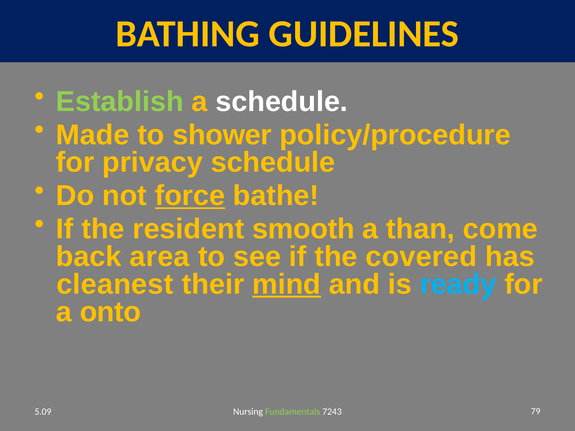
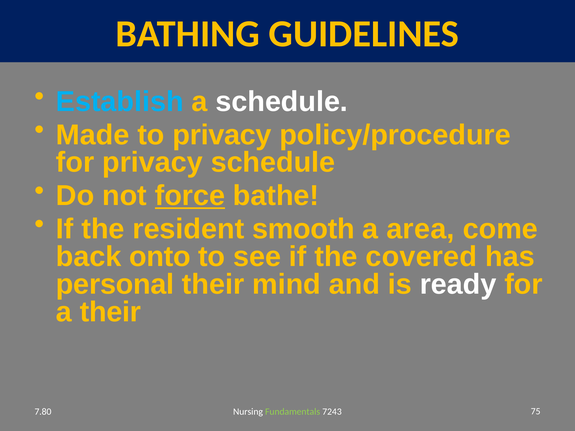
Establish colour: light green -> light blue (120, 102)
to shower: shower -> privacy (222, 135)
than: than -> area (420, 229)
area: area -> onto (160, 257)
cleanest: cleanest -> personal (115, 284)
mind underline: present -> none (287, 284)
ready colour: light blue -> white (458, 284)
a onto: onto -> their (110, 312)
5.09: 5.09 -> 7.80 (43, 412)
79: 79 -> 75 (536, 412)
